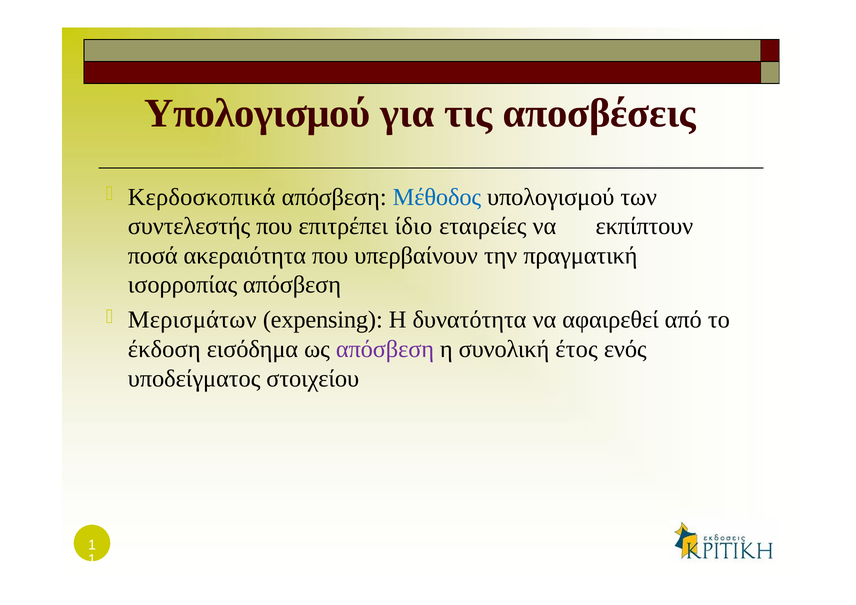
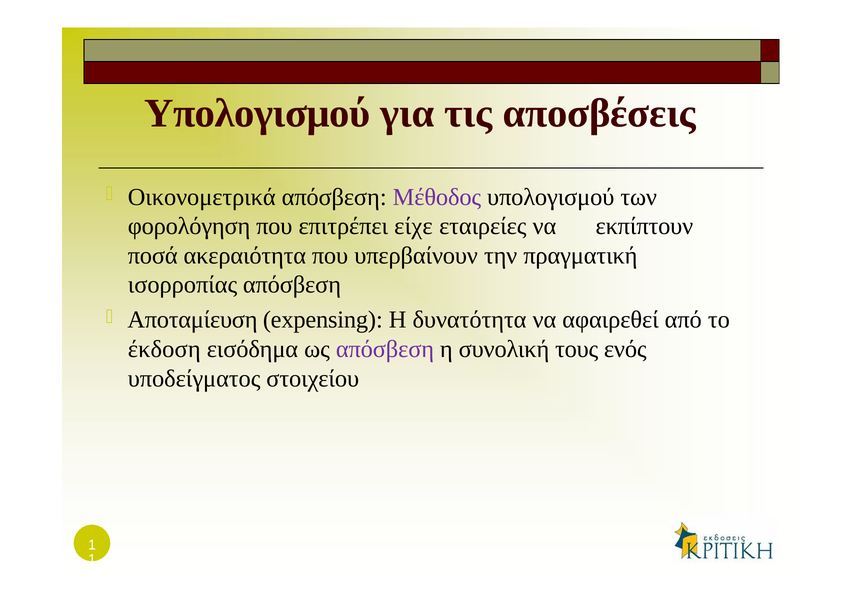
Κερδοσκοπικά: Κερδοσκοπικά -> Οικονομετρικά (202, 197)
Μέθοδος colour: blue -> purple (437, 197)
συντελεστής: συντελεστής -> φορολόγηση (189, 227)
ίδιο: ίδιο -> είχε (413, 227)
Μερισμάτων: Μερισμάτων -> Αποταμίευση (192, 320)
έτος: έτος -> τους (577, 349)
